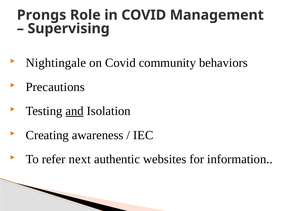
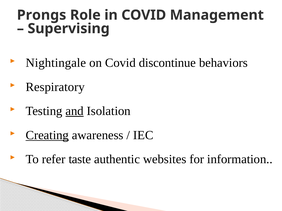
community: community -> discontinue (167, 63)
Precautions: Precautions -> Respiratory (55, 87)
Creating underline: none -> present (47, 135)
next: next -> taste (80, 160)
